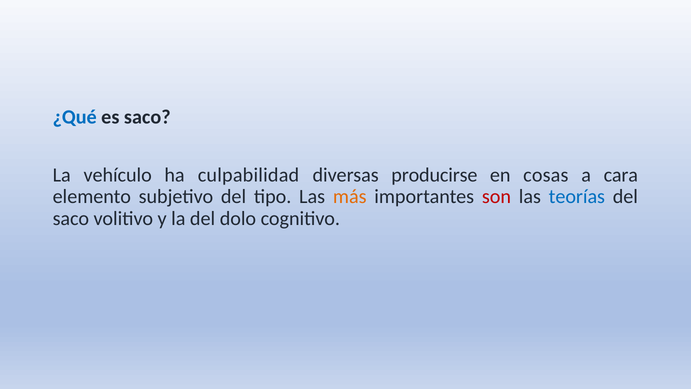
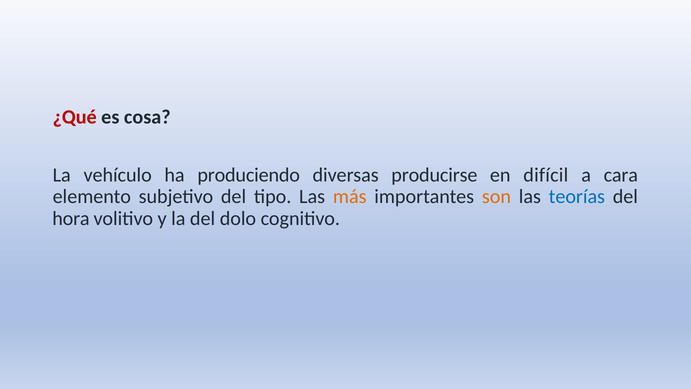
¿Qué colour: blue -> red (75, 117)
es saco: saco -> cosa (147, 117)
culpabilidad: culpabilidad -> produciendo (249, 175)
cosas: cosas -> difícil (546, 175)
son colour: red -> orange (496, 197)
saco: saco -> hora (71, 218)
